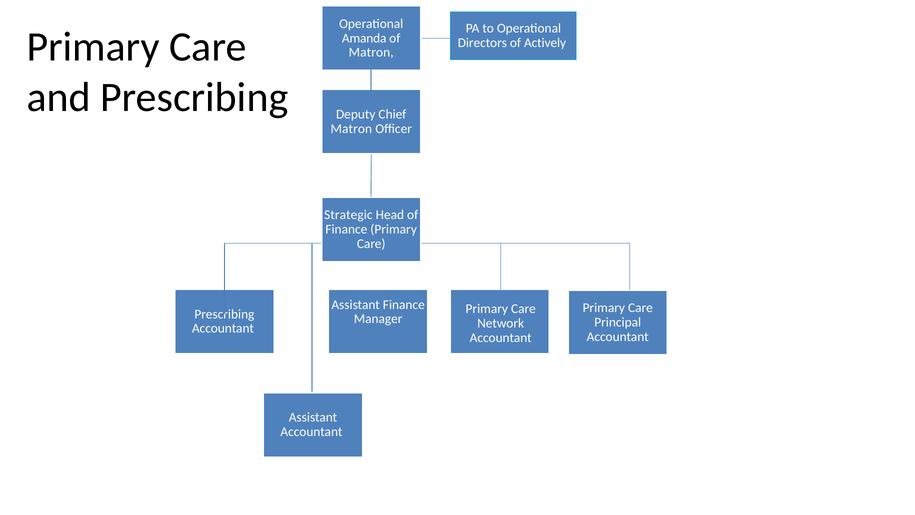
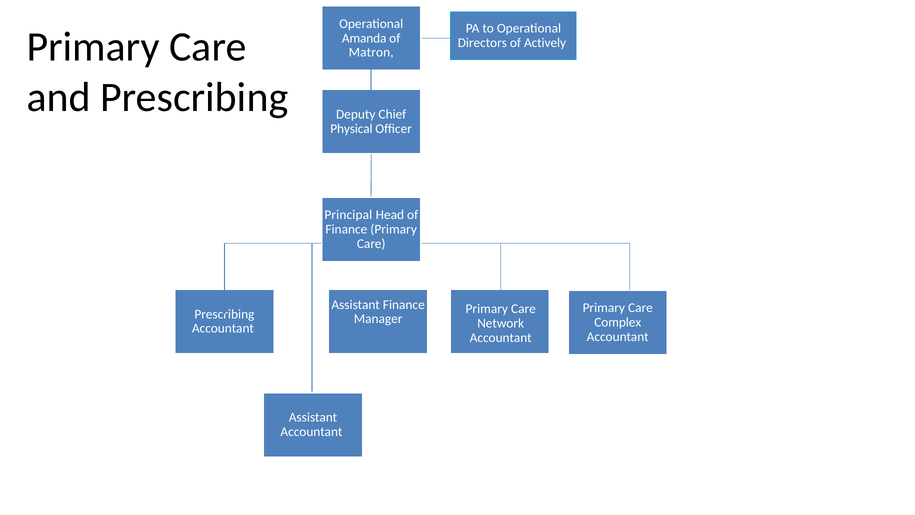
Matron: Matron -> Physical (351, 129)
Strategic: Strategic -> Principal (348, 215)
Principal: Principal -> Complex (618, 322)
